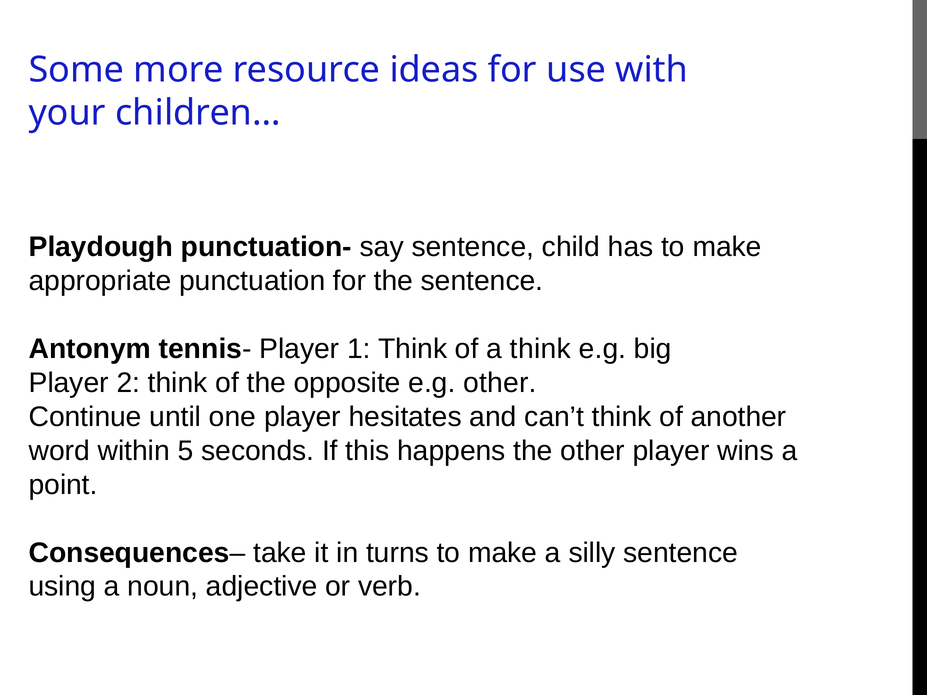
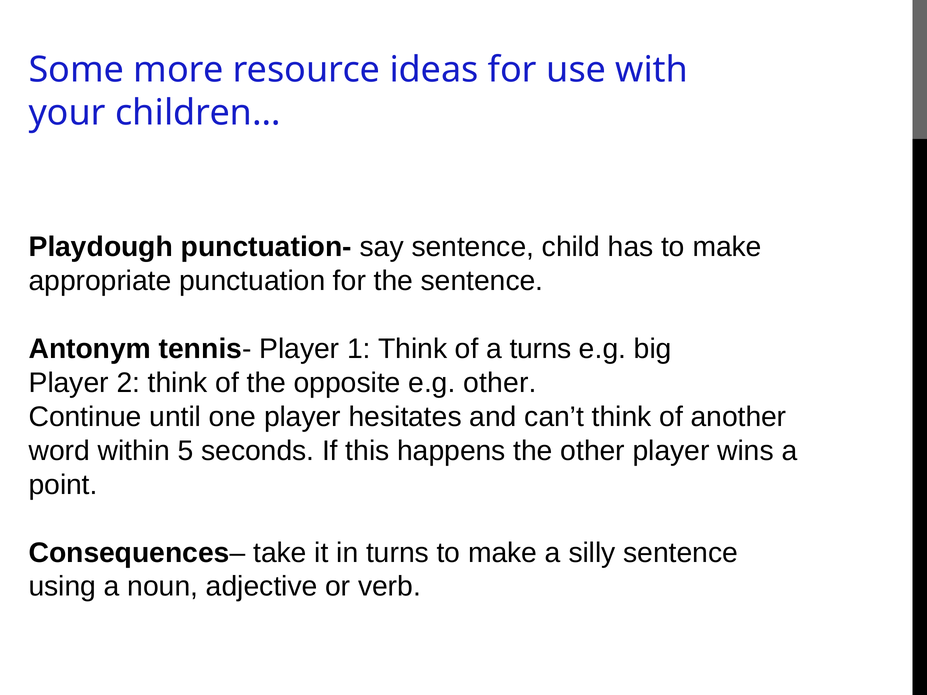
a think: think -> turns (541, 349)
